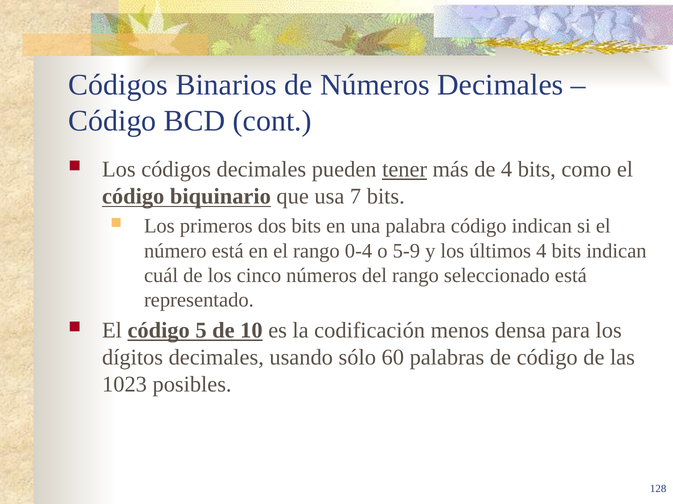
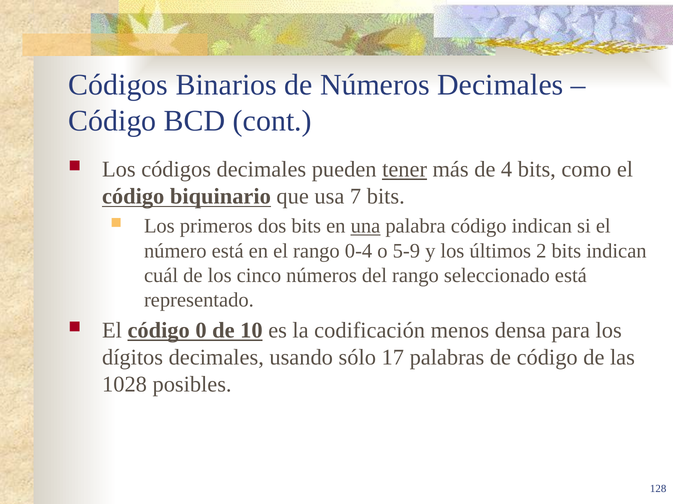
una underline: none -> present (365, 227)
últimos 4: 4 -> 2 (541, 251)
5: 5 -> 0 (201, 331)
60: 60 -> 17 (393, 358)
1023: 1023 -> 1028 (125, 385)
